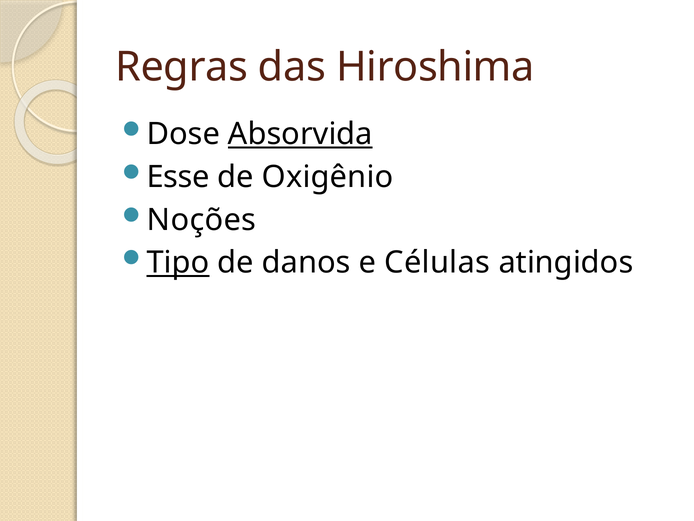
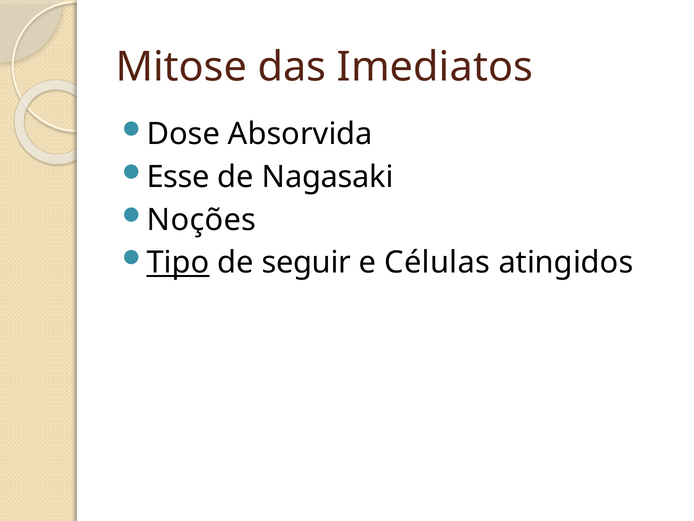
Regras: Regras -> Mitose (181, 67)
Hiroshima: Hiroshima -> Imediatos (435, 67)
Absorvida underline: present -> none (300, 134)
Oxigênio: Oxigênio -> Nagasaki (328, 177)
danos: danos -> seguir (306, 262)
